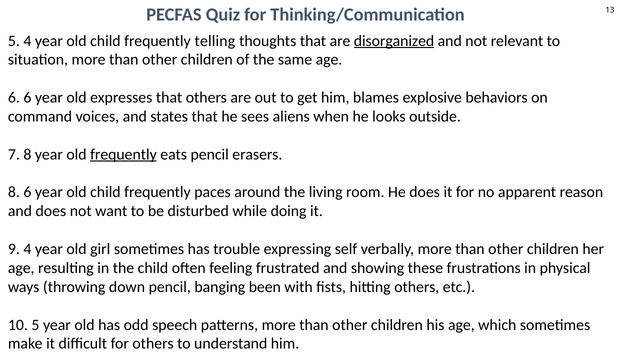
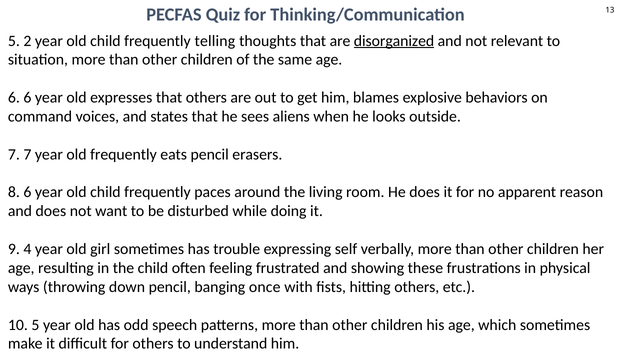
5 4: 4 -> 2 (27, 41)
7 8: 8 -> 7 (27, 154)
frequently underline: present -> none (123, 154)
been: been -> once (265, 287)
